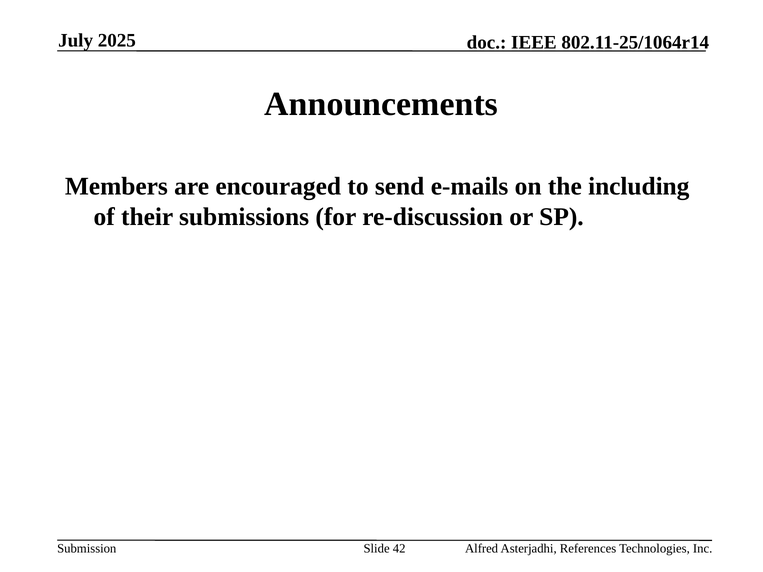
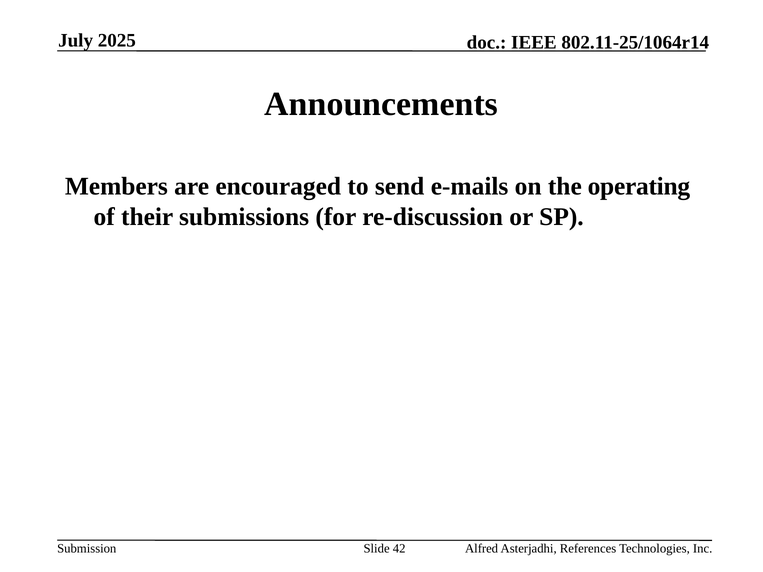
including: including -> operating (639, 186)
